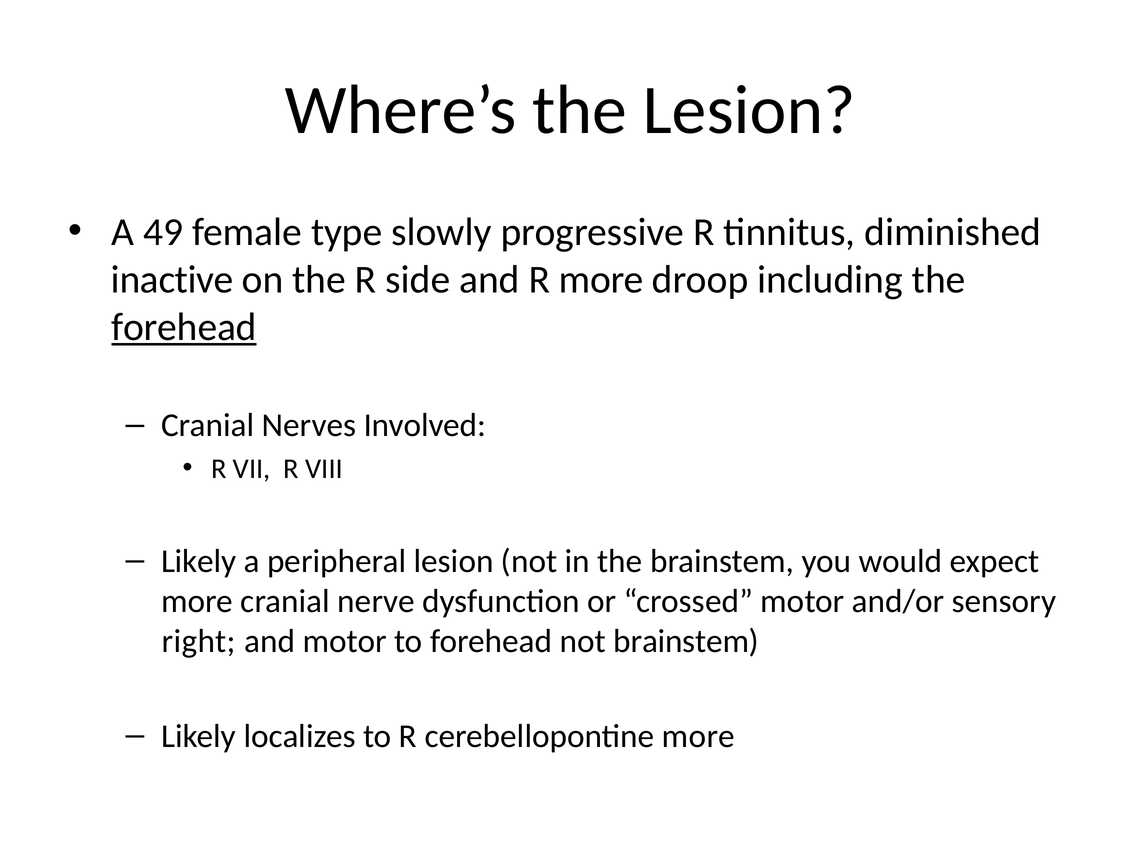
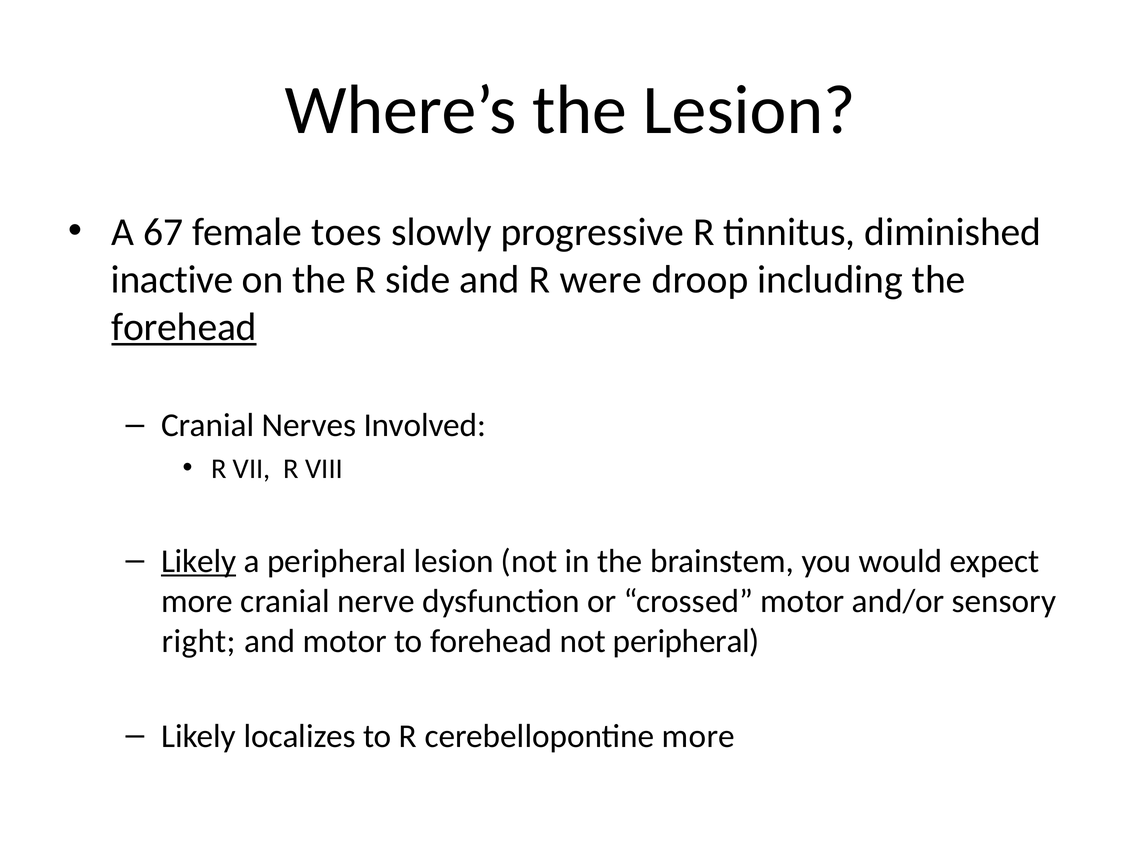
49: 49 -> 67 (163, 232)
type: type -> toes (346, 232)
R more: more -> were (601, 279)
Likely underline: none -> present (199, 561)
not brainstem: brainstem -> peripheral (686, 641)
